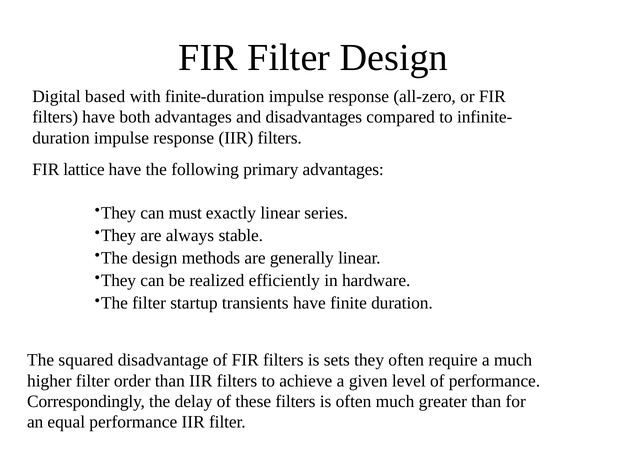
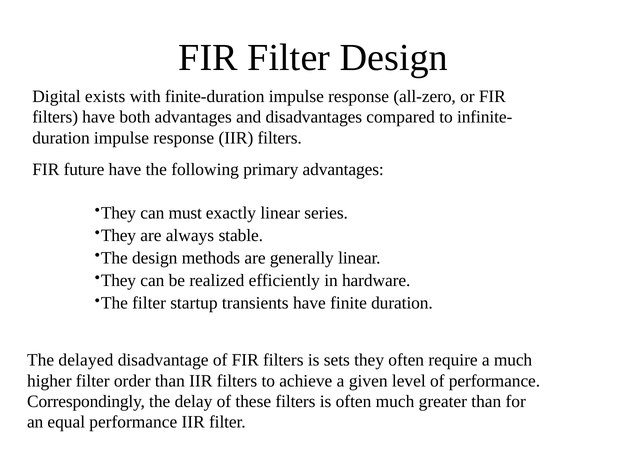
based: based -> exists (105, 97)
lattice: lattice -> future (84, 170)
squared: squared -> delayed (86, 361)
